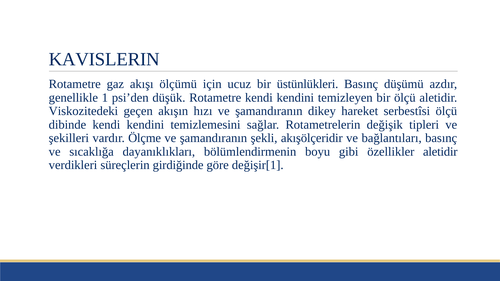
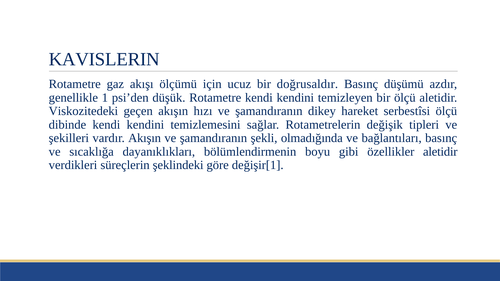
üstünlükleri: üstünlükleri -> doğrusaldır (307, 84)
vardır Ölçme: Ölçme -> Akışın (145, 138)
akışölçeridir: akışölçeridir -> olmadığında (312, 138)
girdiğinde: girdiğinde -> şeklindeki (178, 165)
